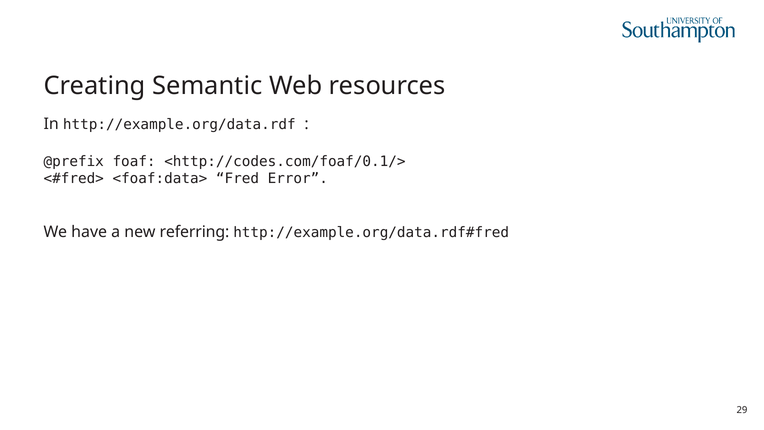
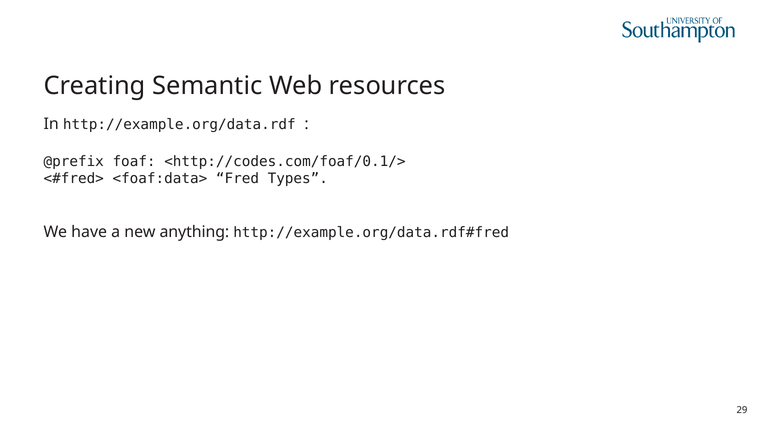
Error: Error -> Types (298, 178)
referring: referring -> anything (194, 232)
